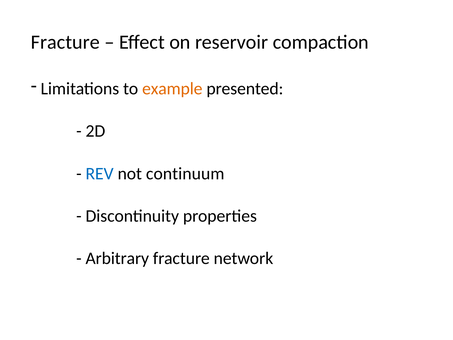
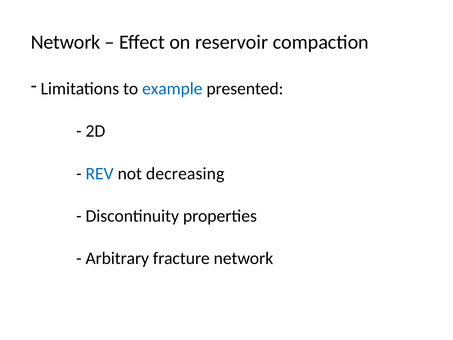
Fracture: Fracture -> Network (66, 42)
example colour: orange -> blue (172, 89)
continuum: continuum -> decreasing (185, 173)
